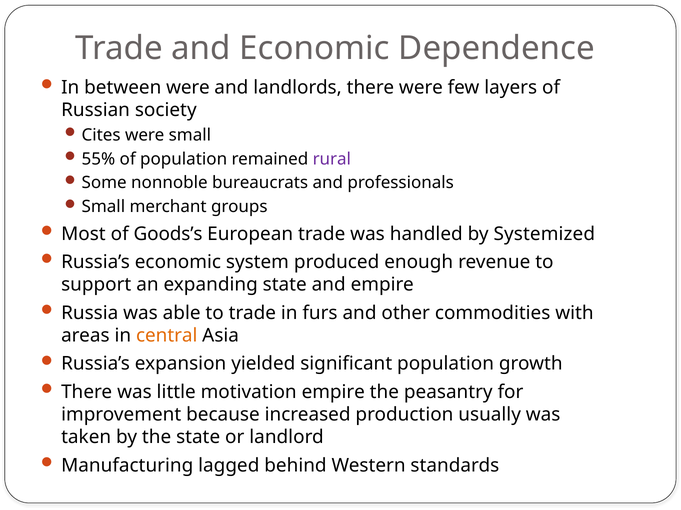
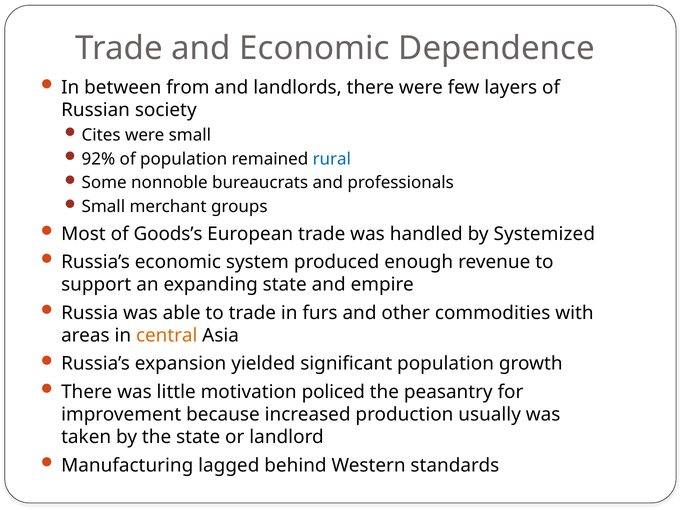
between were: were -> from (188, 88)
55%: 55% -> 92% (98, 159)
rural colour: purple -> blue (332, 159)
motivation empire: empire -> policed (333, 392)
